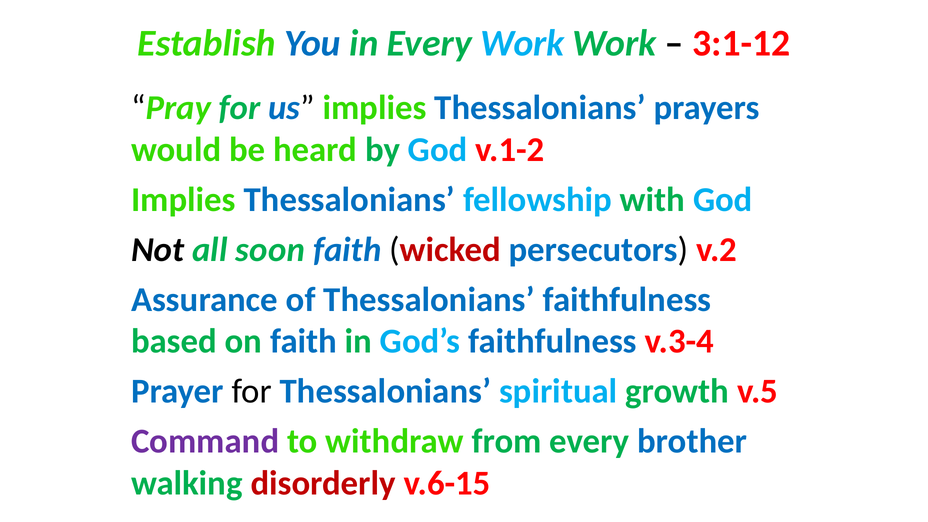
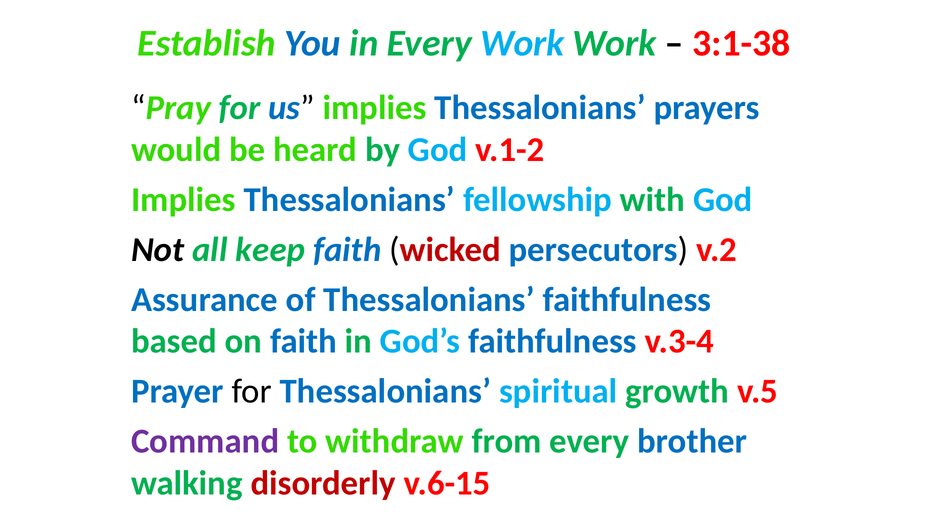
3:1-12: 3:1-12 -> 3:1-38 (741, 43)
soon: soon -> keep (270, 250)
